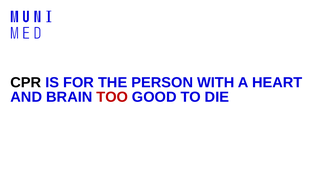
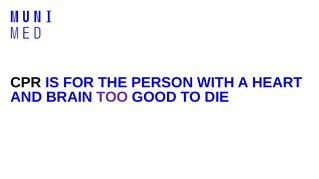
TOO colour: red -> purple (112, 97)
